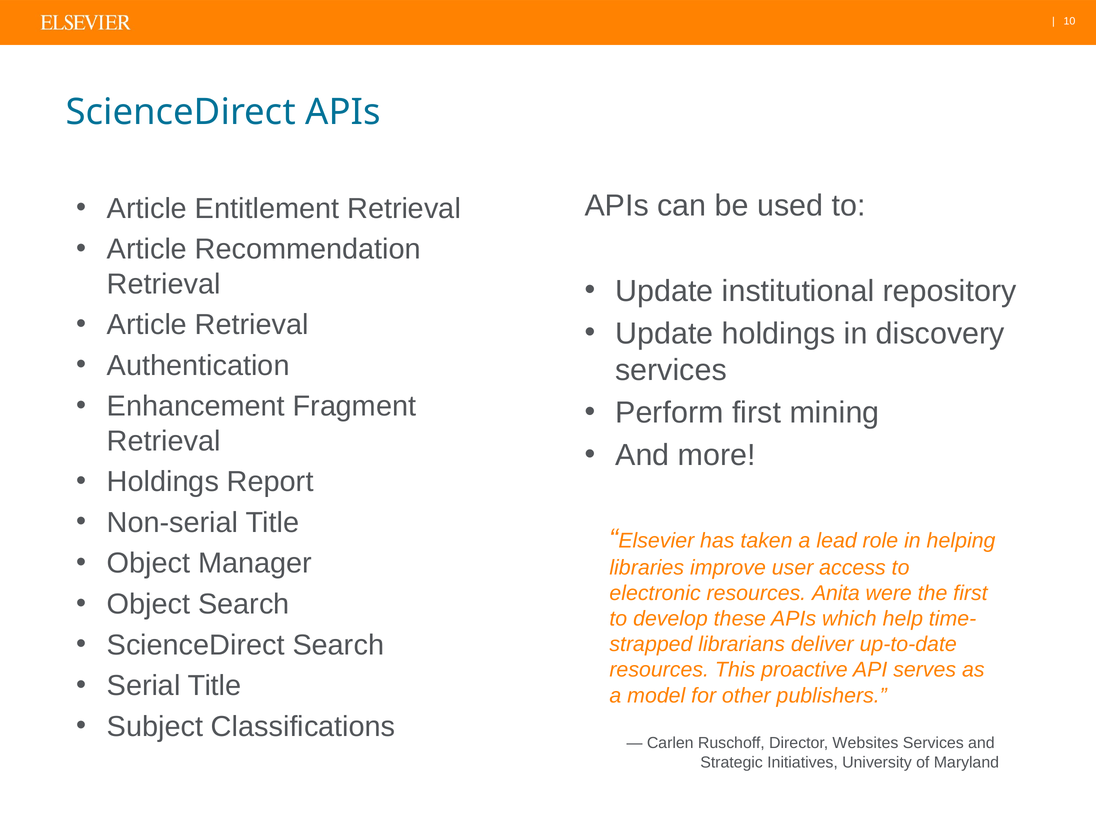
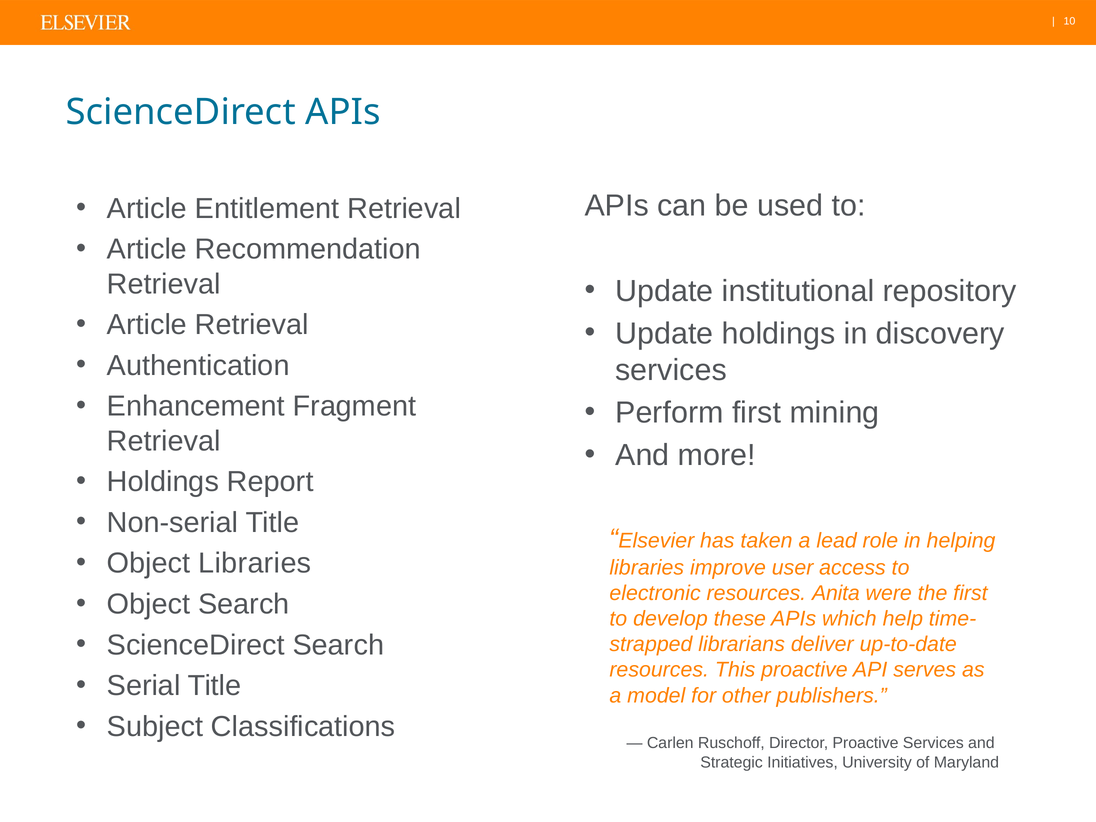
Object Manager: Manager -> Libraries (255, 563)
Director Websites: Websites -> Proactive (865, 743)
